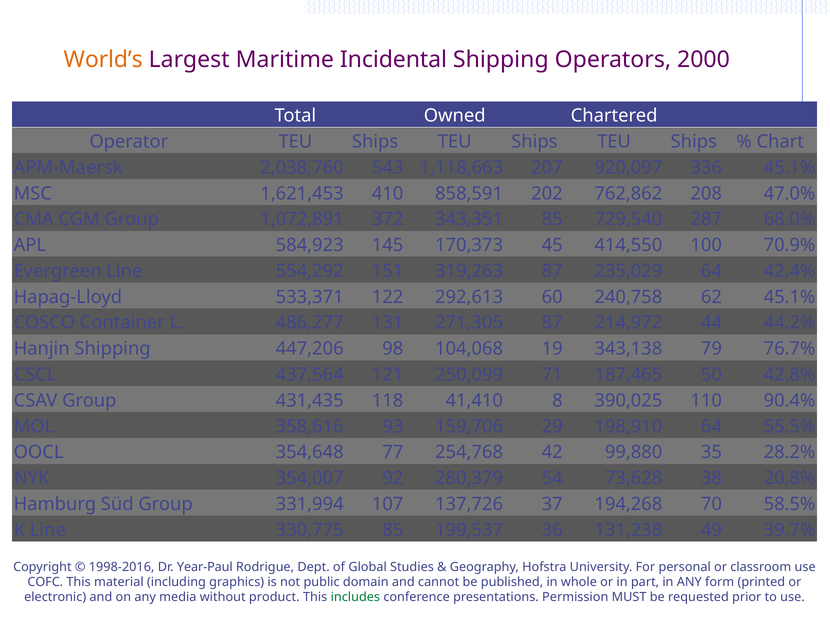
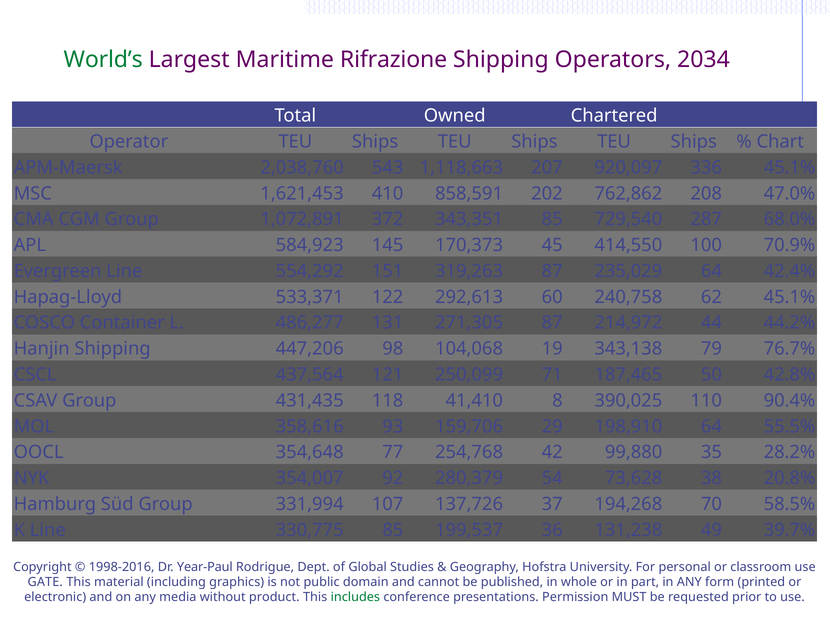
World’s colour: orange -> green (103, 60)
Incidental: Incidental -> Rifrazione (394, 60)
2000: 2000 -> 2034 (703, 60)
COFC: COFC -> GATE (45, 583)
